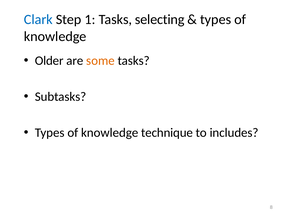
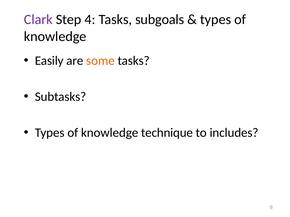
Clark colour: blue -> purple (38, 20)
1: 1 -> 4 (90, 20)
selecting: selecting -> subgoals (160, 20)
Older: Older -> Easily (49, 61)
